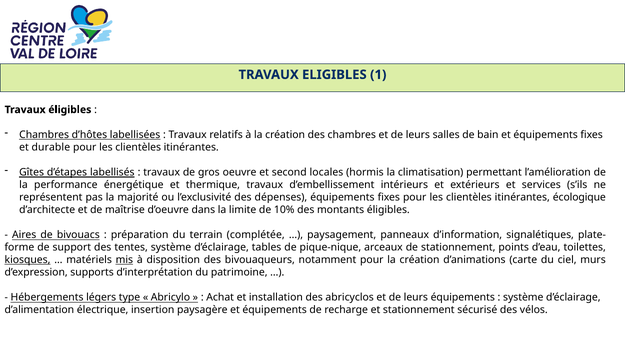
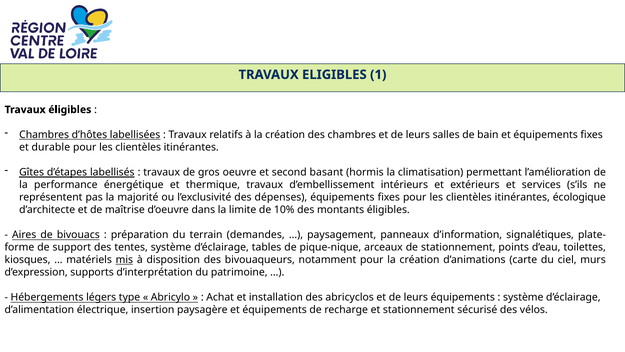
locales: locales -> basant (326, 172)
complétée: complétée -> demandes (256, 234)
kiosques underline: present -> none (28, 259)
